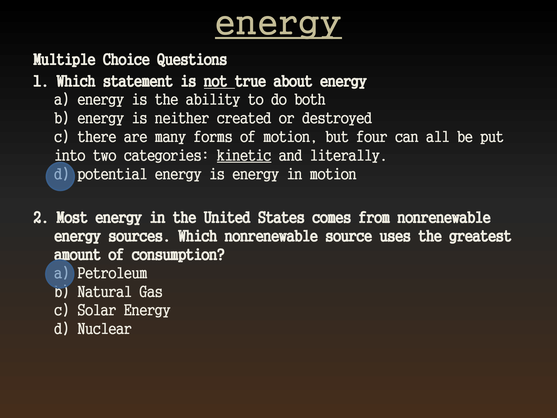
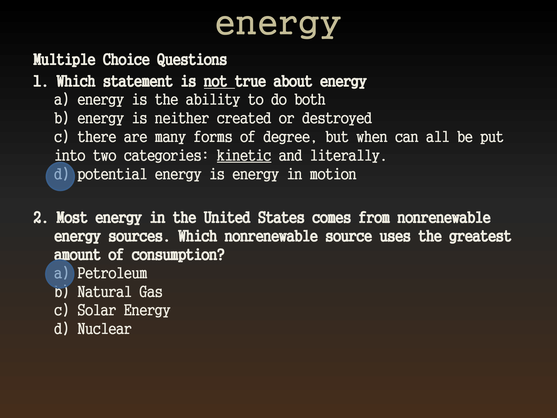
energy underline: present -> none (278, 23)
of motion: motion -> degree (291, 137)
four: four -> when (372, 137)
